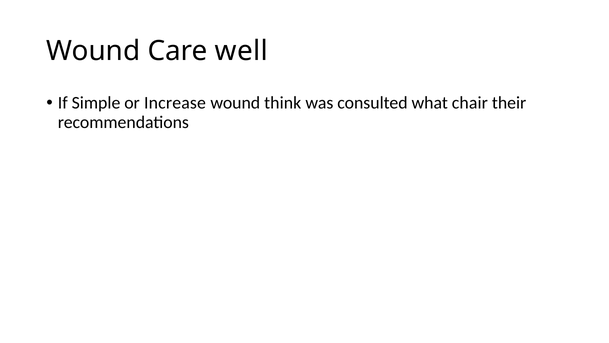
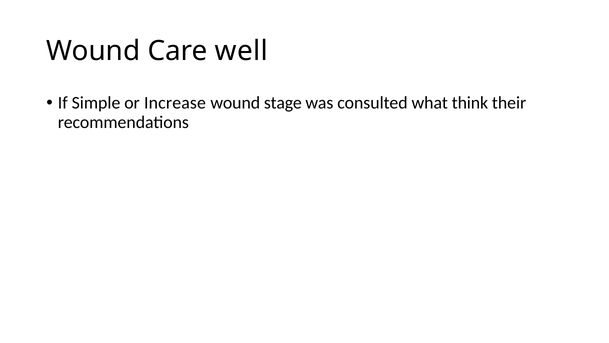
think: think -> stage (283, 103)
chair: chair -> think (470, 103)
